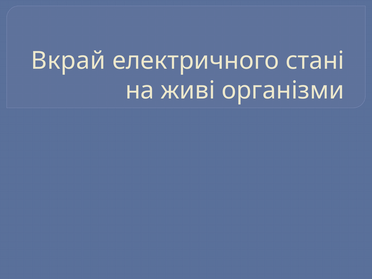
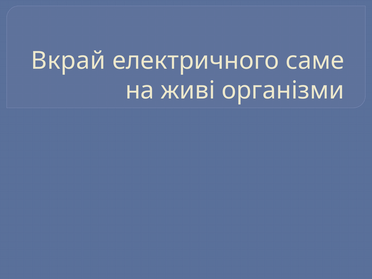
стані: стані -> саме (315, 61)
